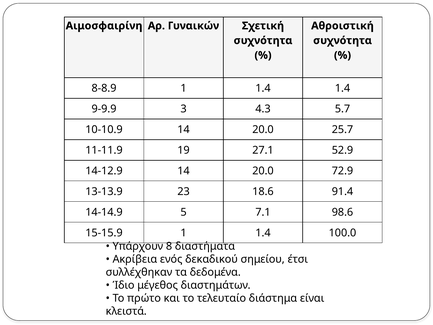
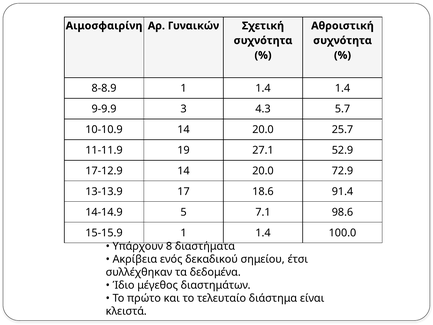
14-12.9: 14-12.9 -> 17-12.9 (104, 171)
23: 23 -> 17 (184, 191)
